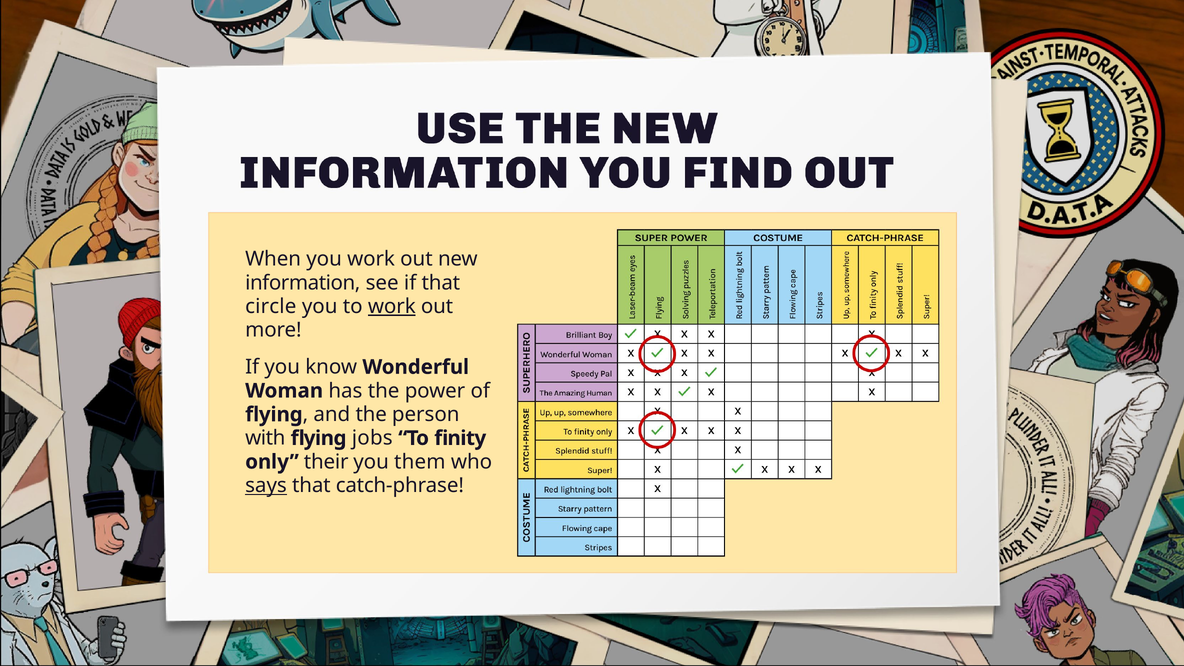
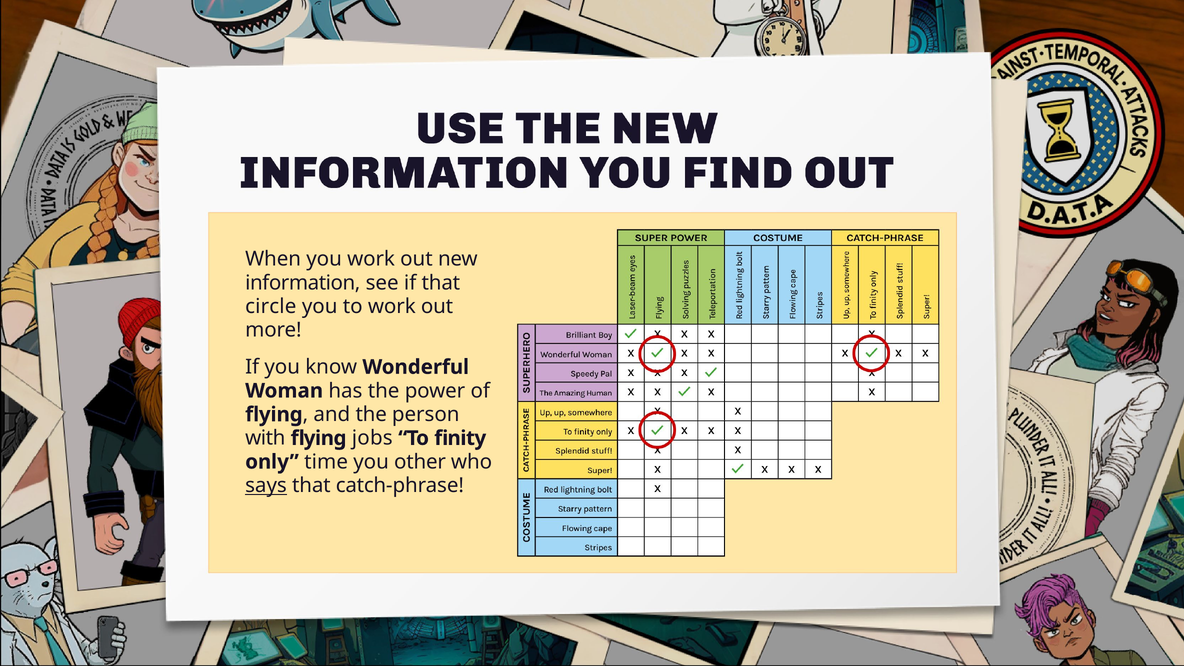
work underline: present -> none (392, 307)
their: their -> time (326, 462)
them: them -> other (420, 462)
